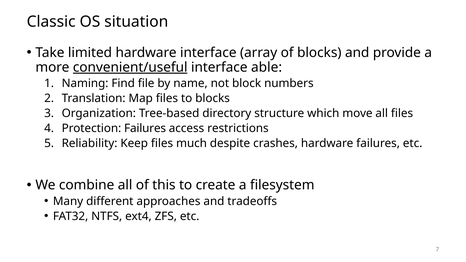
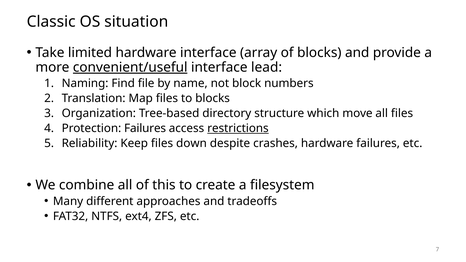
able: able -> lead (267, 67)
restrictions underline: none -> present (238, 128)
much: much -> down (191, 143)
